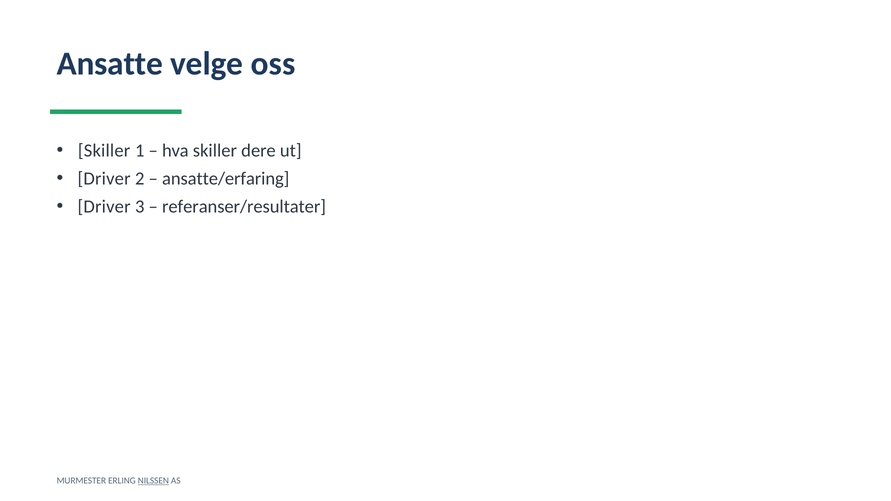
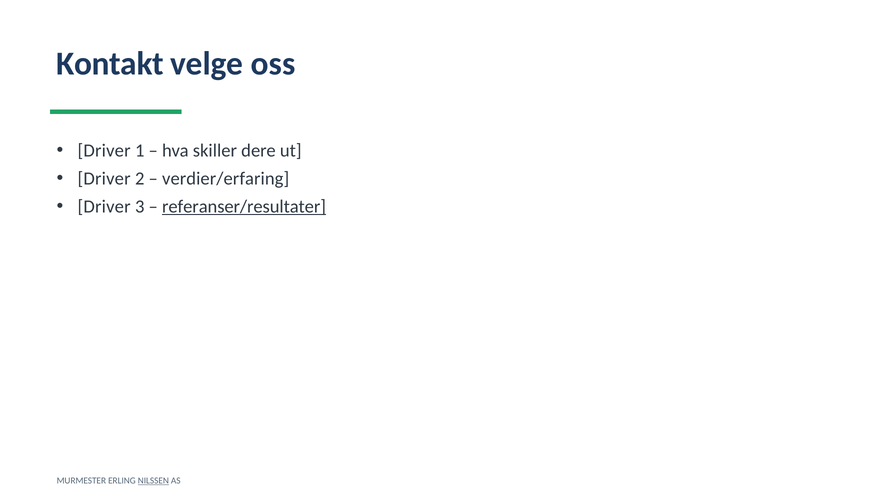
Ansatte: Ansatte -> Kontakt (110, 64)
Skiller: Skiller -> Driver (104, 151)
ansatte/erfaring: ansatte/erfaring -> verdier/erfaring (226, 179)
referanser/resultater underline: none -> present (244, 207)
